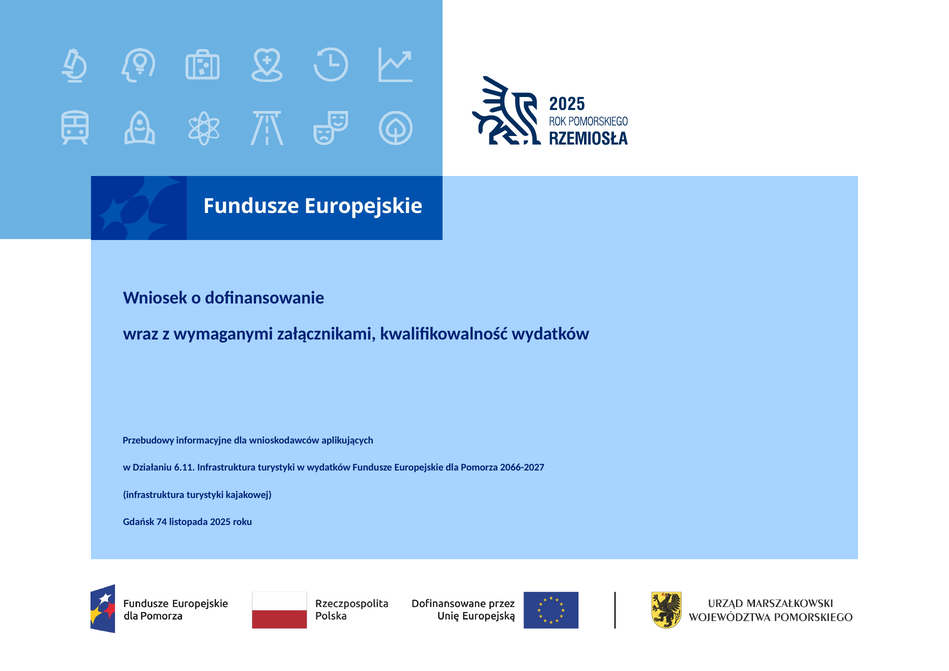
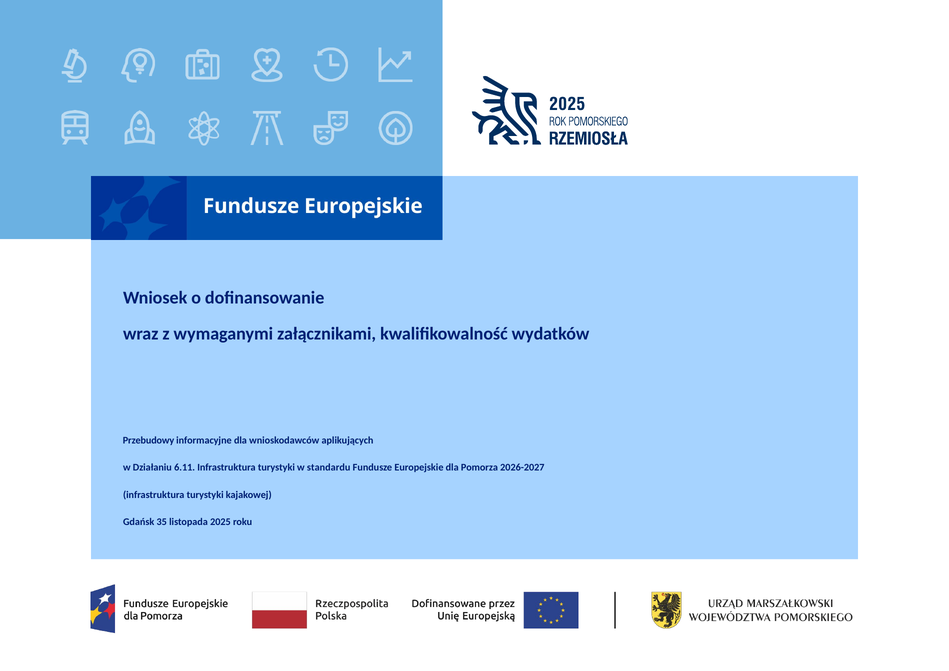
w wydatków: wydatków -> standardu (329, 467)
2066-2027: 2066-2027 -> 2026-2027 (522, 467)
74: 74 -> 35 (162, 522)
